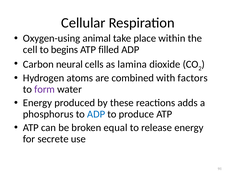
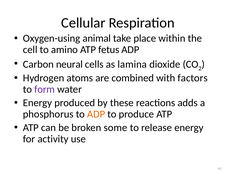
begins: begins -> amino (64, 50)
filled: filled -> fetus (109, 50)
ADP colour: blue -> orange (96, 114)
equal: equal -> some (115, 128)
secrete: secrete -> activity (53, 139)
